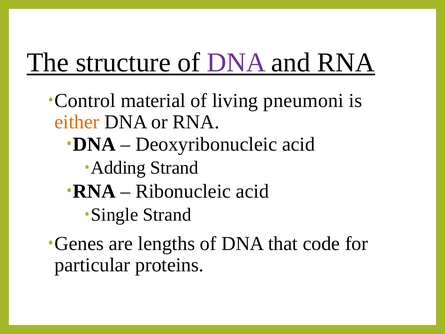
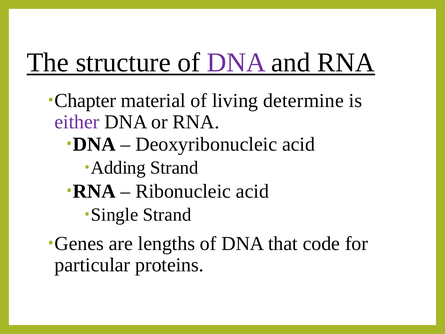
Control: Control -> Chapter (85, 100)
pneumoni: pneumoni -> determine (303, 100)
either colour: orange -> purple (77, 122)
